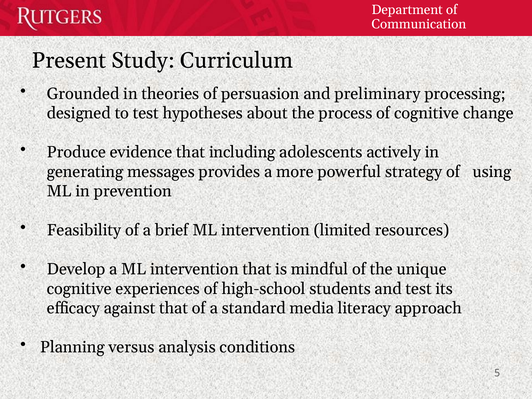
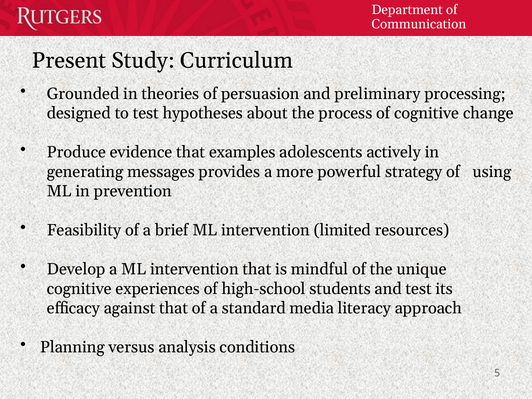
including: including -> examples (242, 152)
